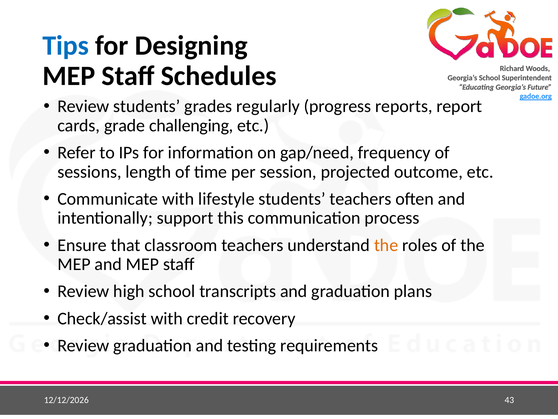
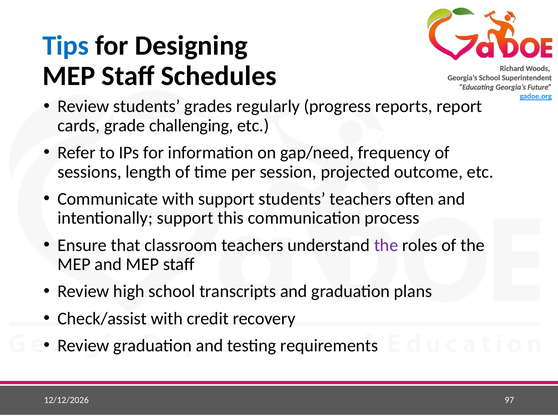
with lifestyle: lifestyle -> support (226, 199)
the colour: orange -> purple (386, 245)
43: 43 -> 97 (509, 400)
